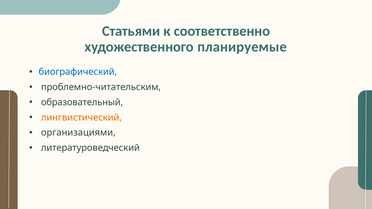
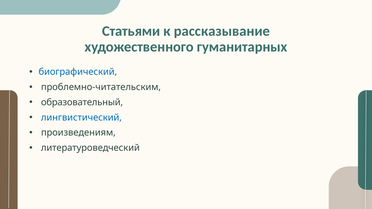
соответственно: соответственно -> рассказывание (222, 31)
планируемые: планируемые -> гуманитарных (242, 47)
лингвистический colour: orange -> blue (81, 118)
организациями: организациями -> произведениям (78, 133)
